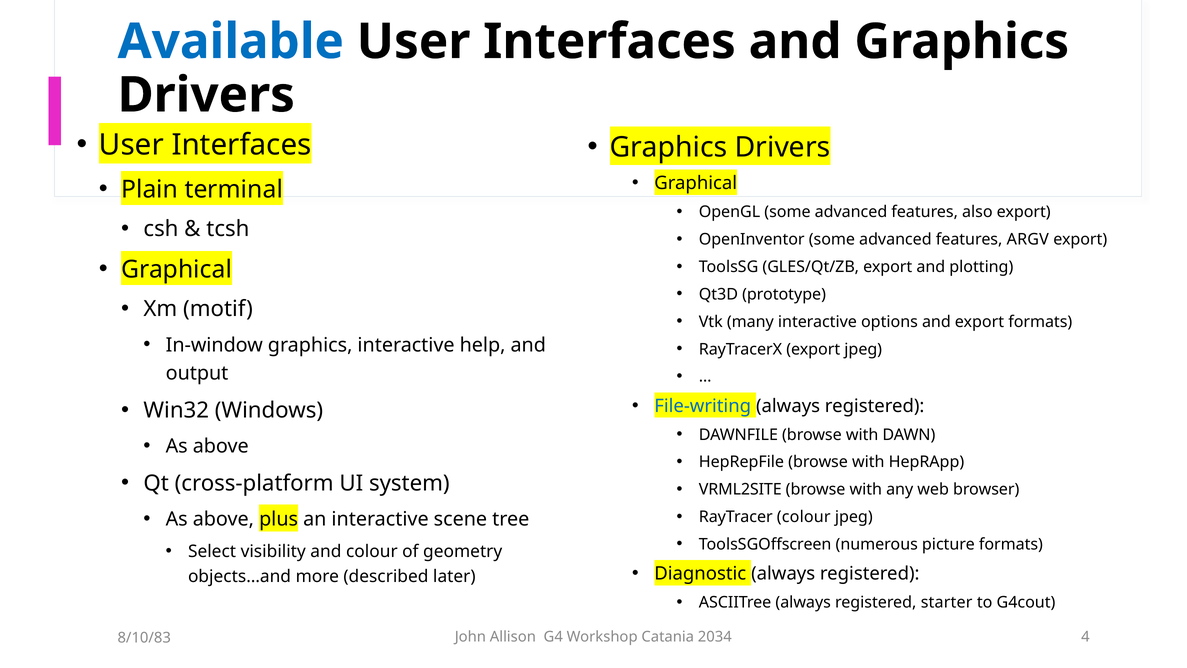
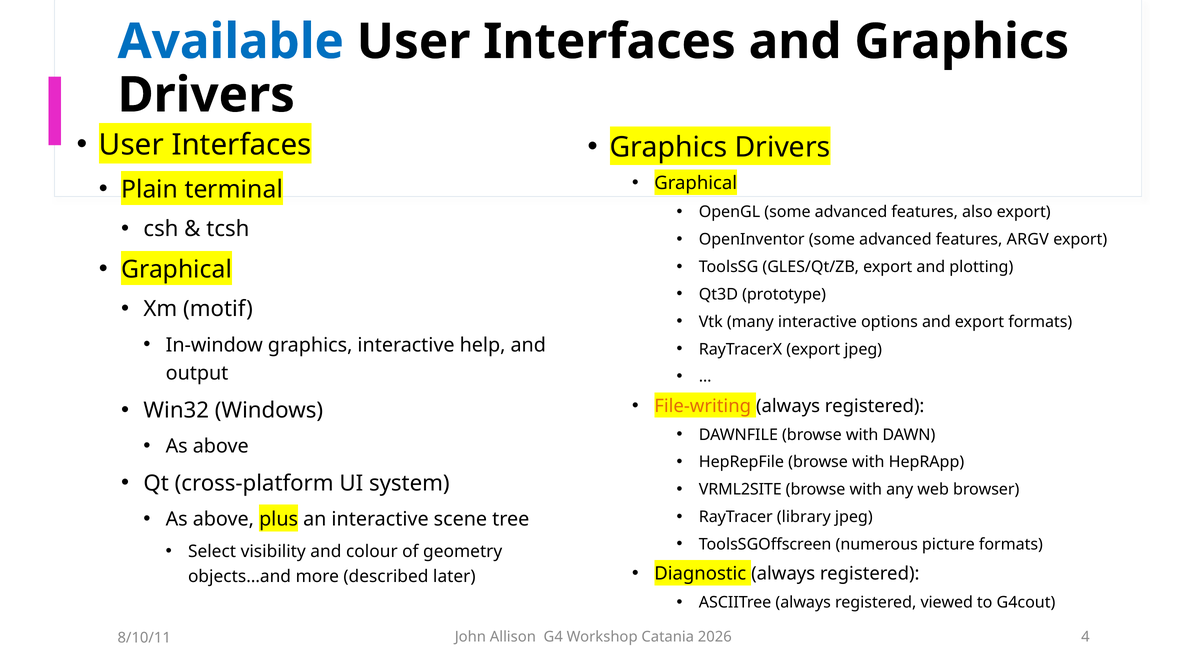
File-writing colour: blue -> orange (703, 406)
RayTracer colour: colour -> library (804, 517)
starter: starter -> viewed (947, 602)
2034: 2034 -> 2026 (715, 636)
8/10/83: 8/10/83 -> 8/10/11 (144, 638)
